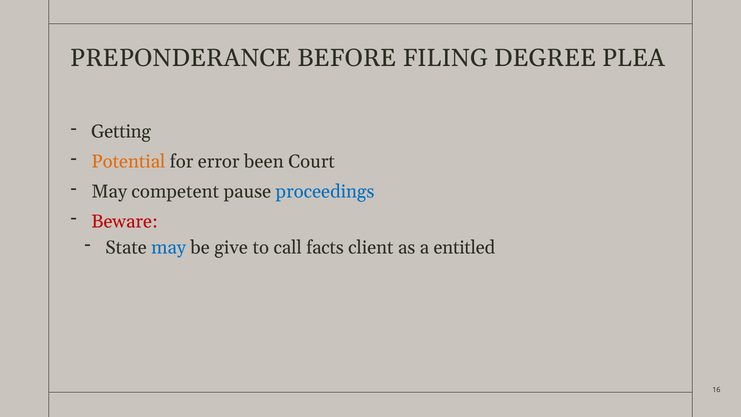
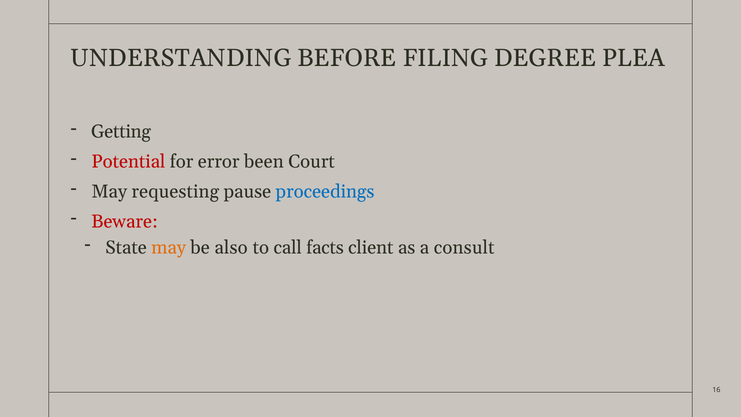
PREPONDERANCE: PREPONDERANCE -> UNDERSTANDING (181, 58)
Potential colour: orange -> red (128, 161)
competent: competent -> requesting (175, 191)
may colour: blue -> orange (169, 247)
give: give -> also (231, 247)
entitled: entitled -> consult (464, 247)
